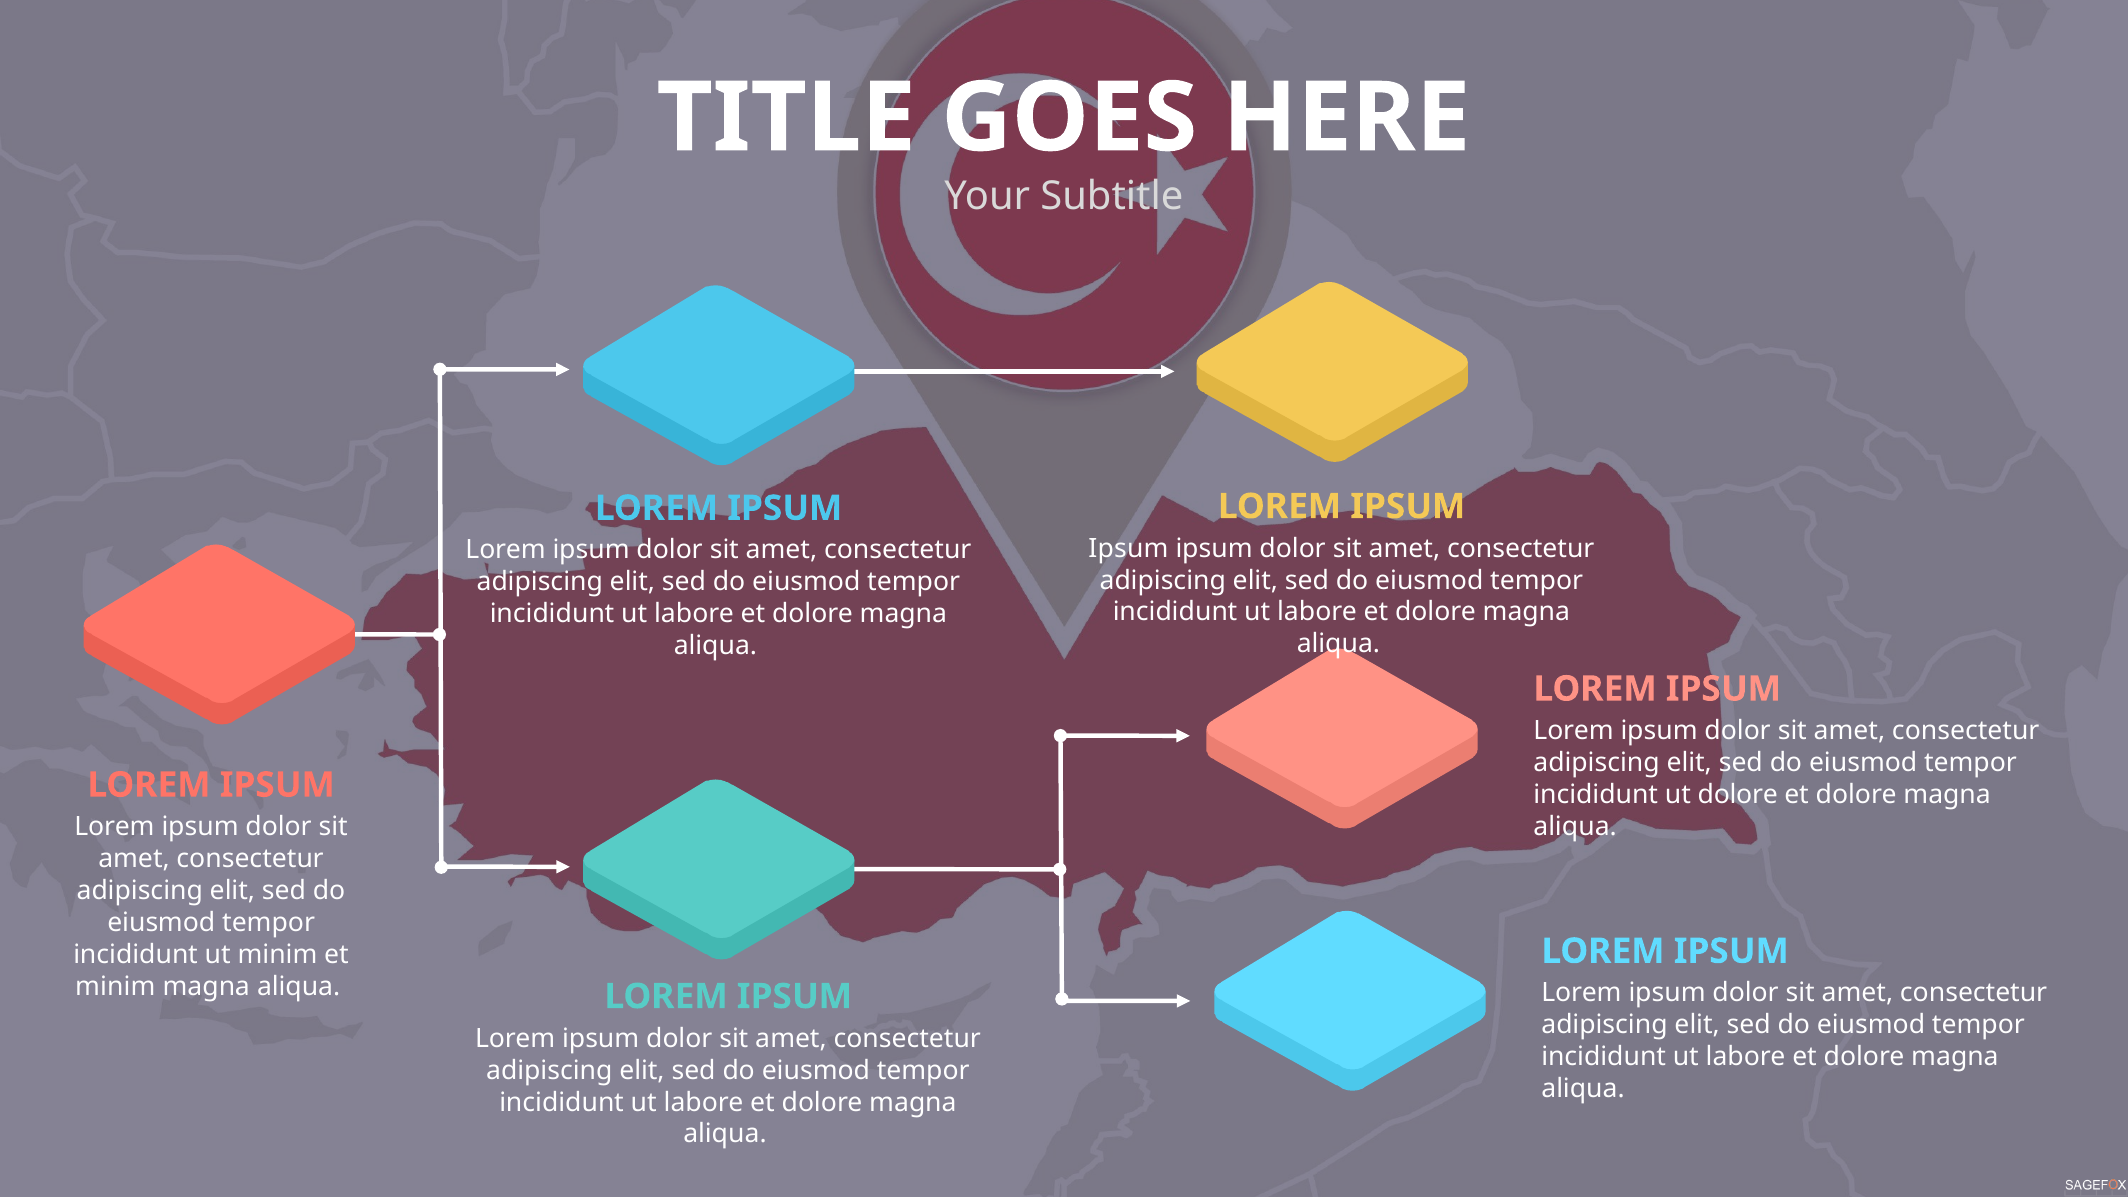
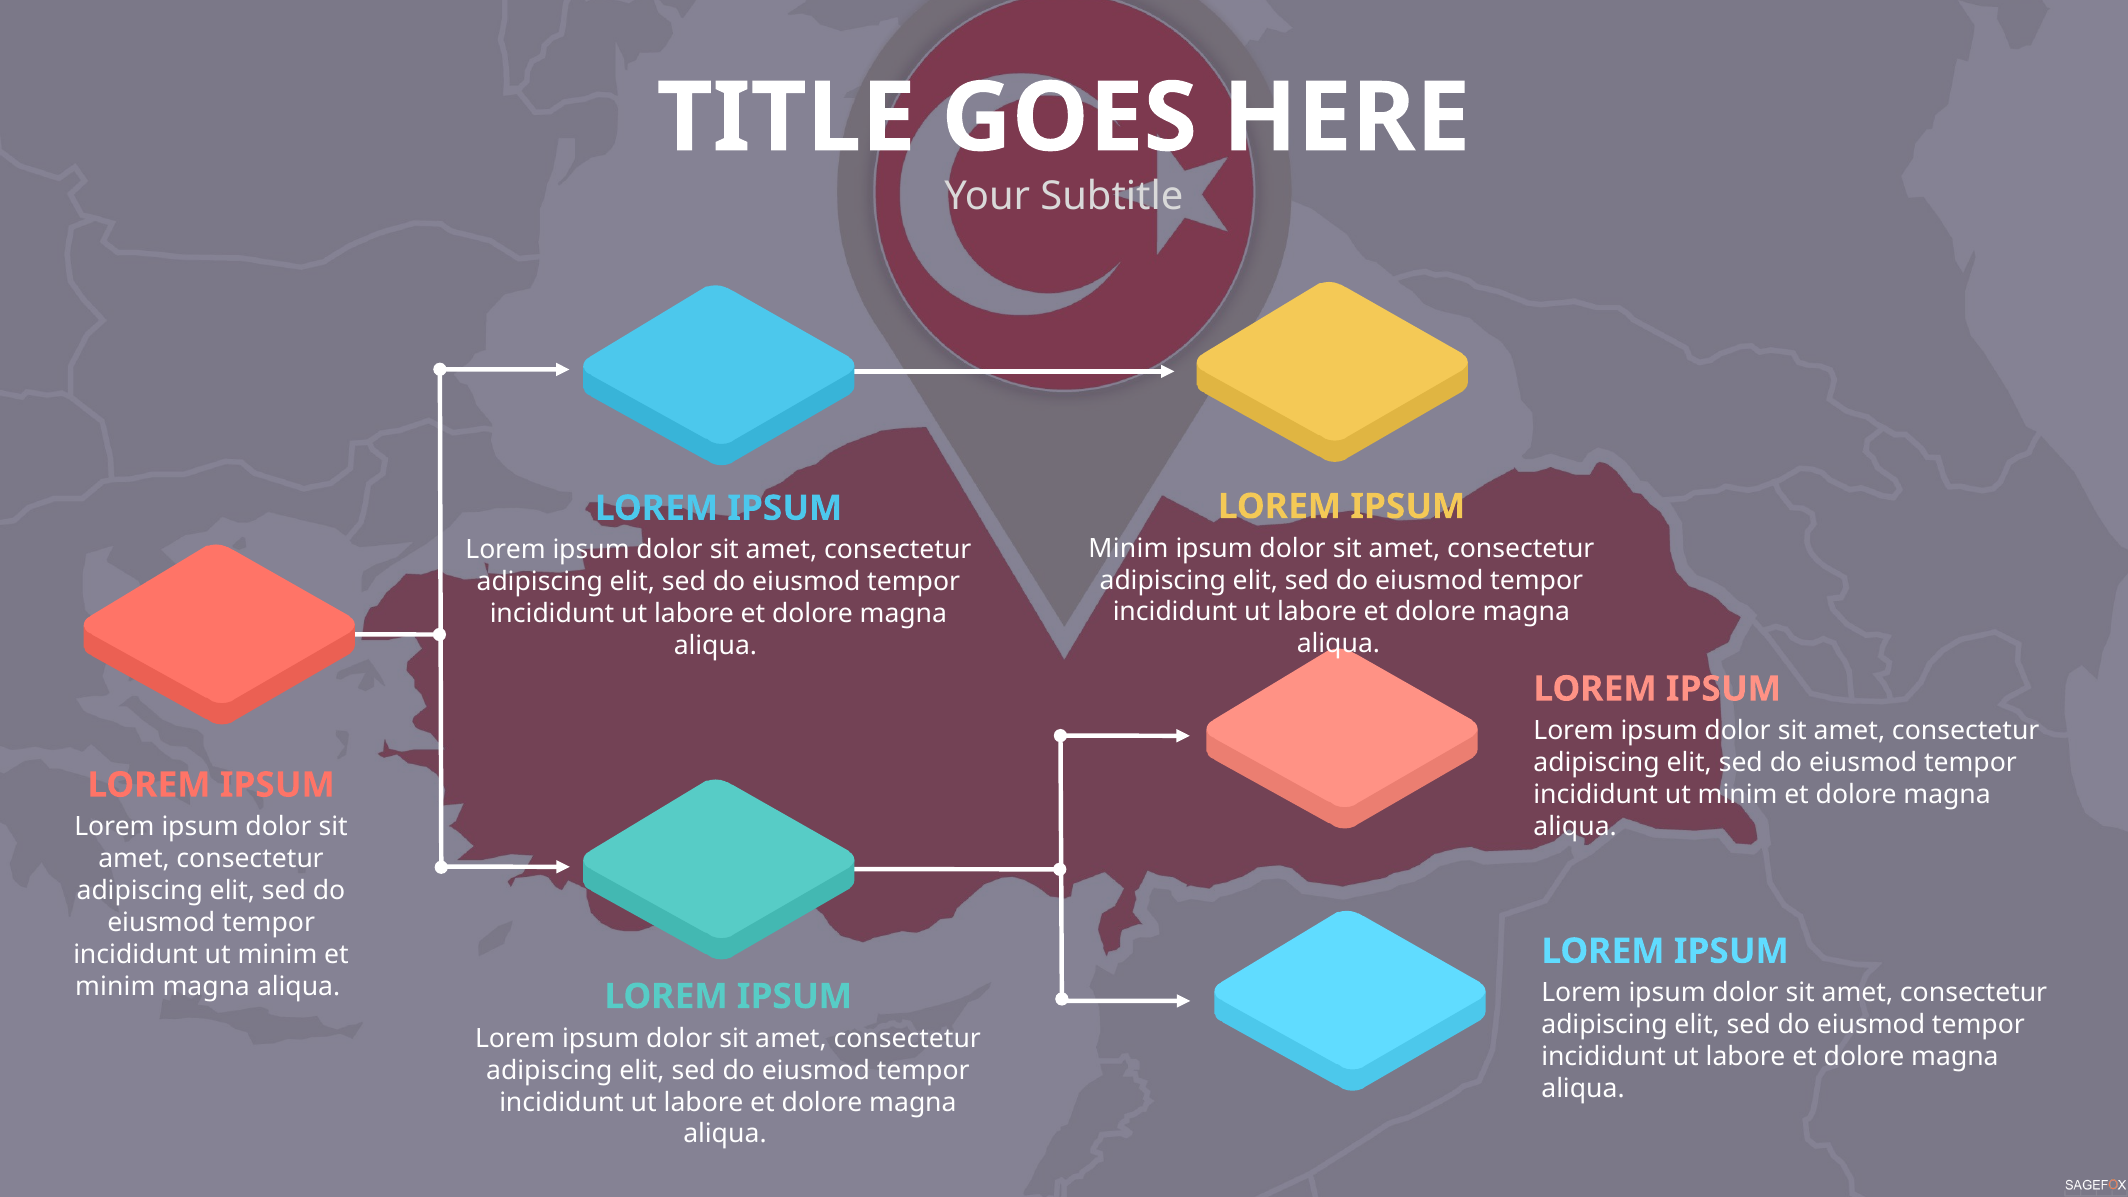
Ipsum: Ipsum -> Minim (1128, 548)
dolore: dolore -> minim (1738, 795)
